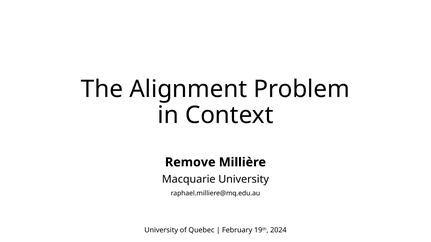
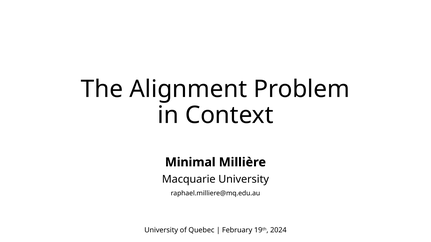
Remove: Remove -> Minimal (190, 163)
